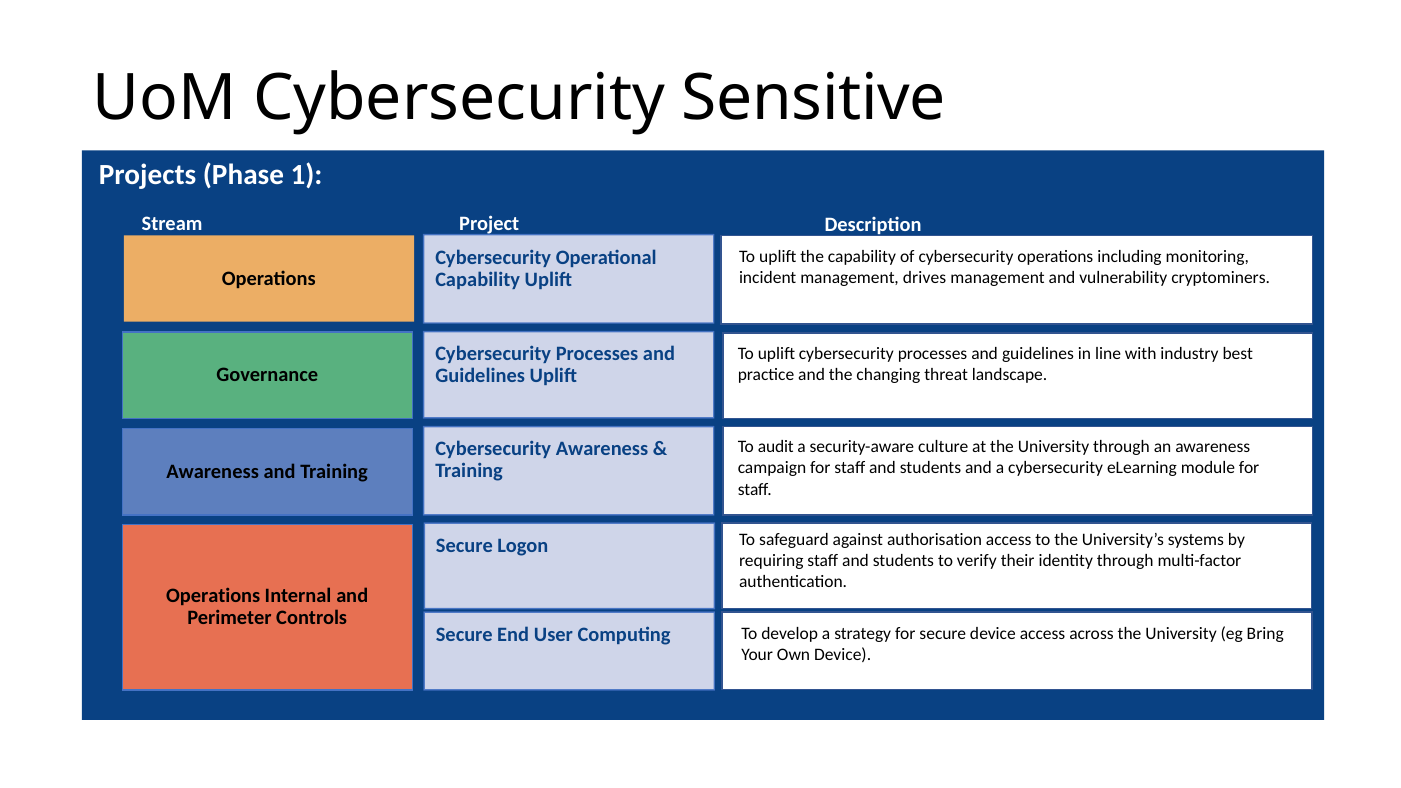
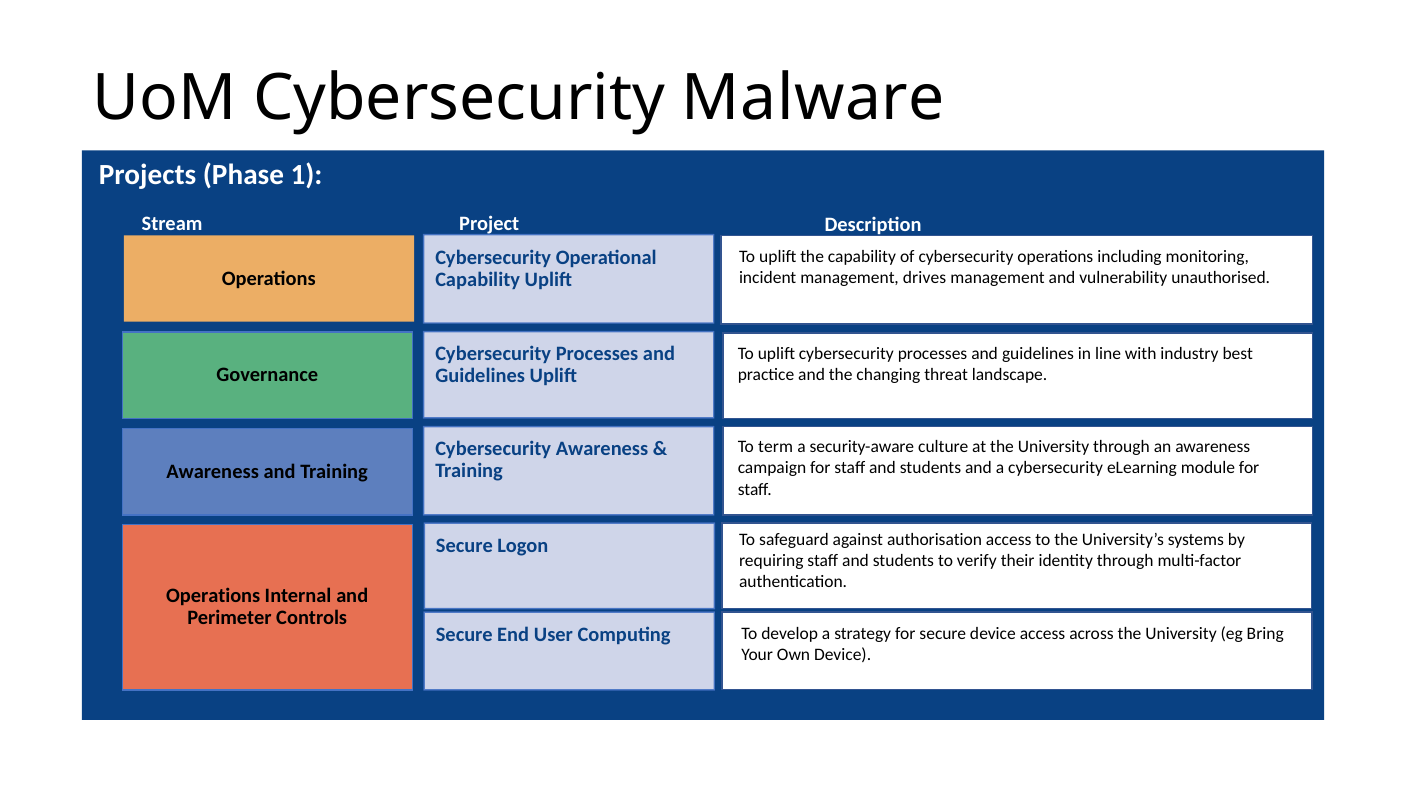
Sensitive: Sensitive -> Malware (813, 98)
cryptominers: cryptominers -> unauthorised (1221, 278)
audit: audit -> term (776, 447)
